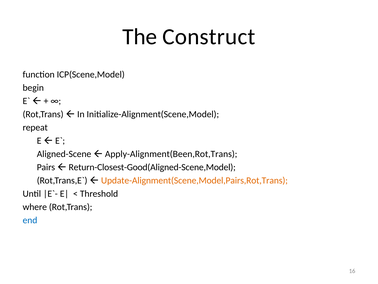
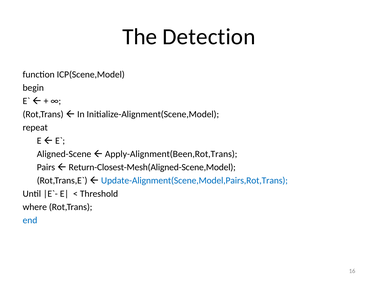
Construct: Construct -> Detection (209, 37)
Return-Closest-Good(Aligned-Scene,Model: Return-Closest-Good(Aligned-Scene,Model -> Return-Closest-Mesh(Aligned-Scene,Model (152, 167)
Update-Alignment(Scene,Model,Pairs,Rot,Trans colour: orange -> blue (194, 180)
